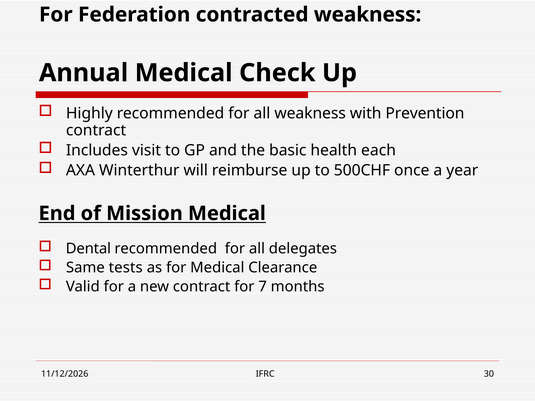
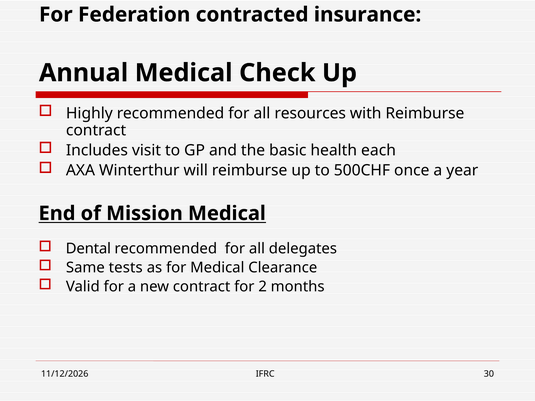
contracted weakness: weakness -> insurance (368, 15)
all weakness: weakness -> resources (310, 114)
with Prevention: Prevention -> Reimburse (425, 114)
7: 7 -> 2 (263, 287)
